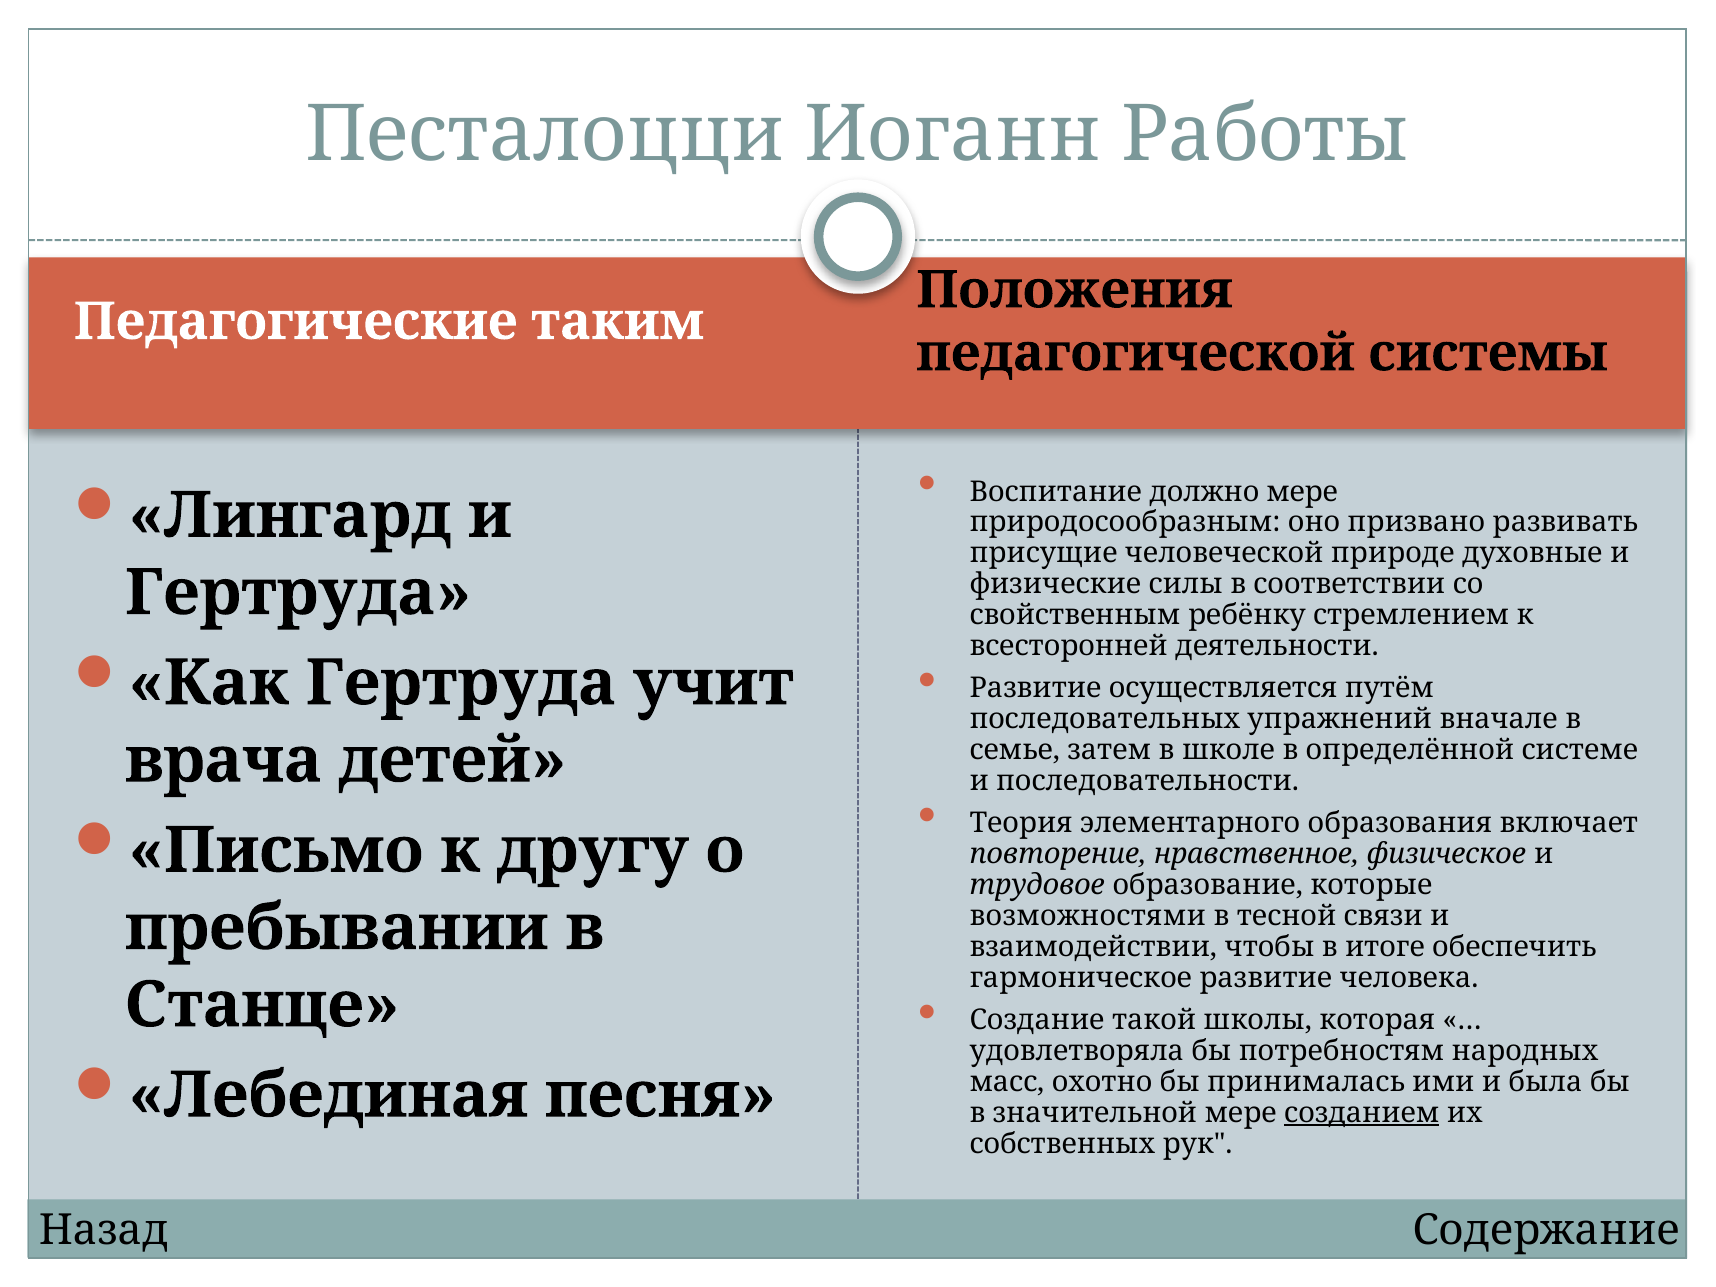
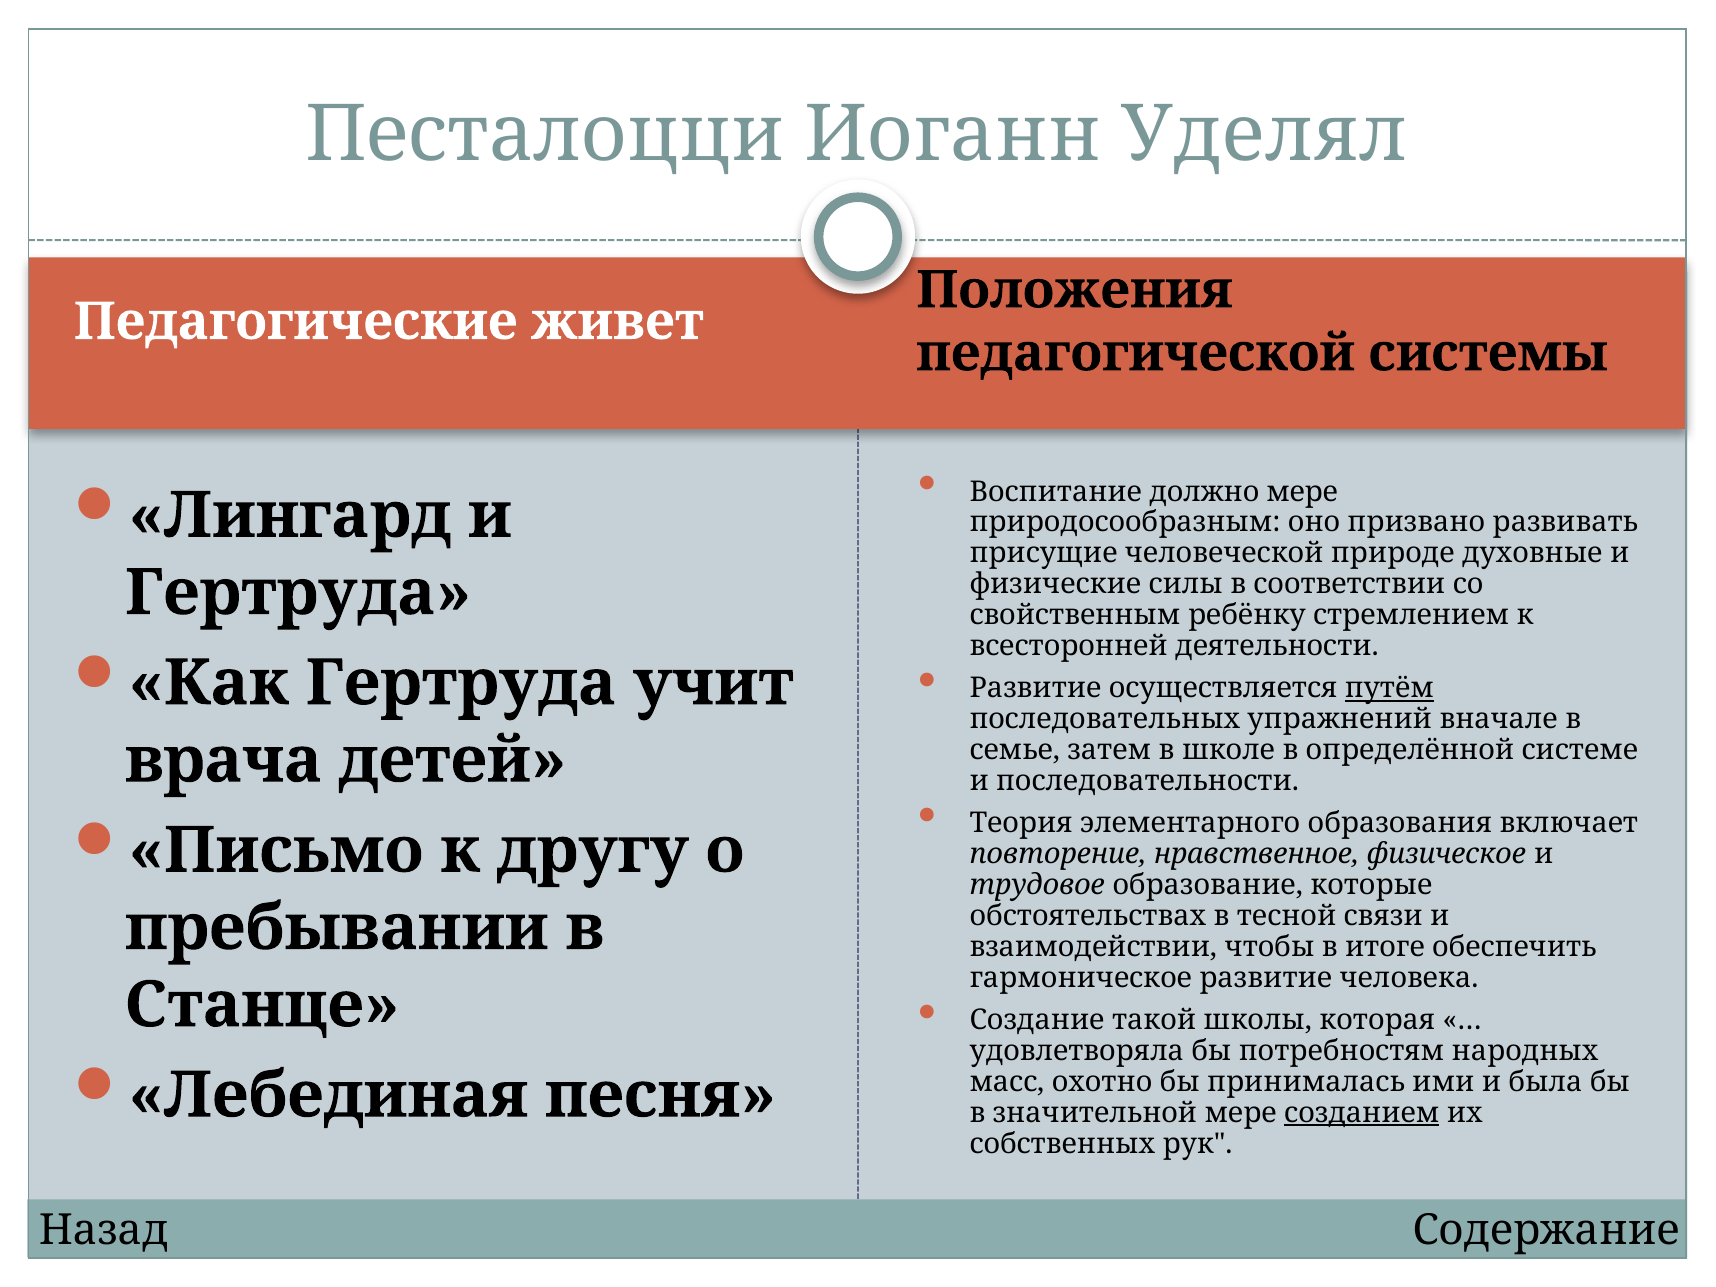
Работы: Работы -> Уделял (1265, 135)
таким: таким -> живет (618, 322)
путём underline: none -> present (1389, 688)
возможностями: возможностями -> обстоятельствах (1088, 916)
